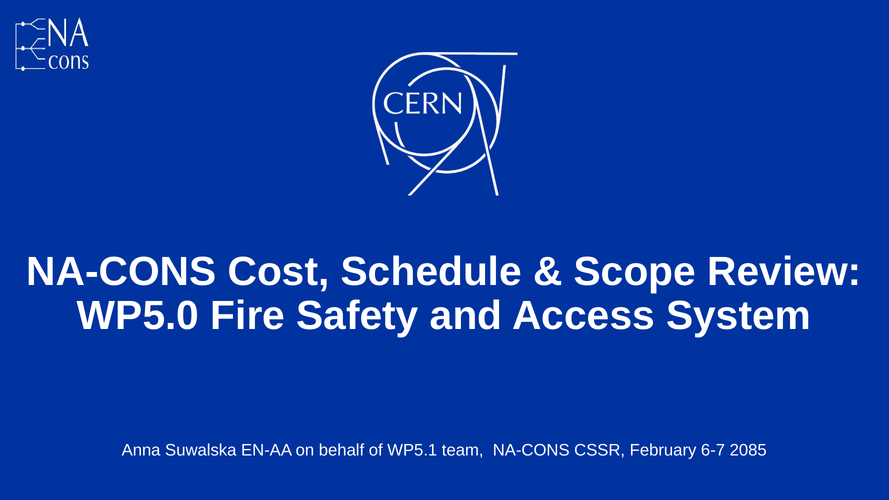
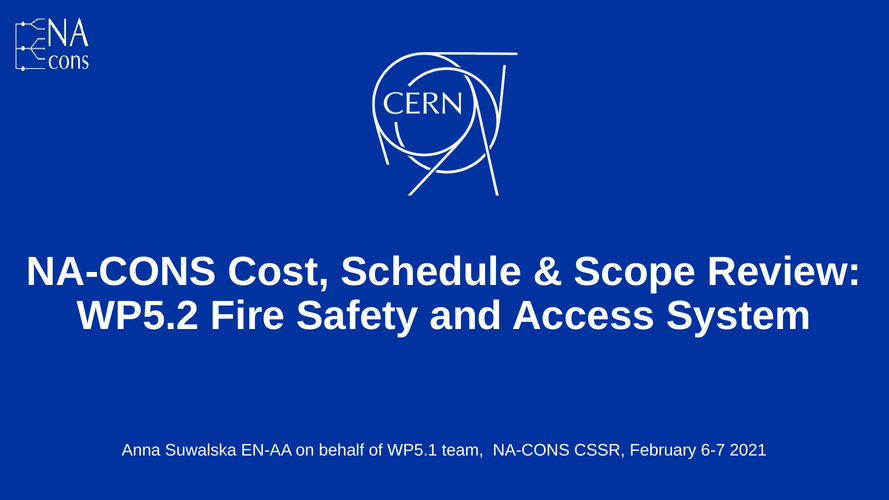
WP5.0: WP5.0 -> WP5.2 (138, 316)
2085: 2085 -> 2021 (748, 450)
